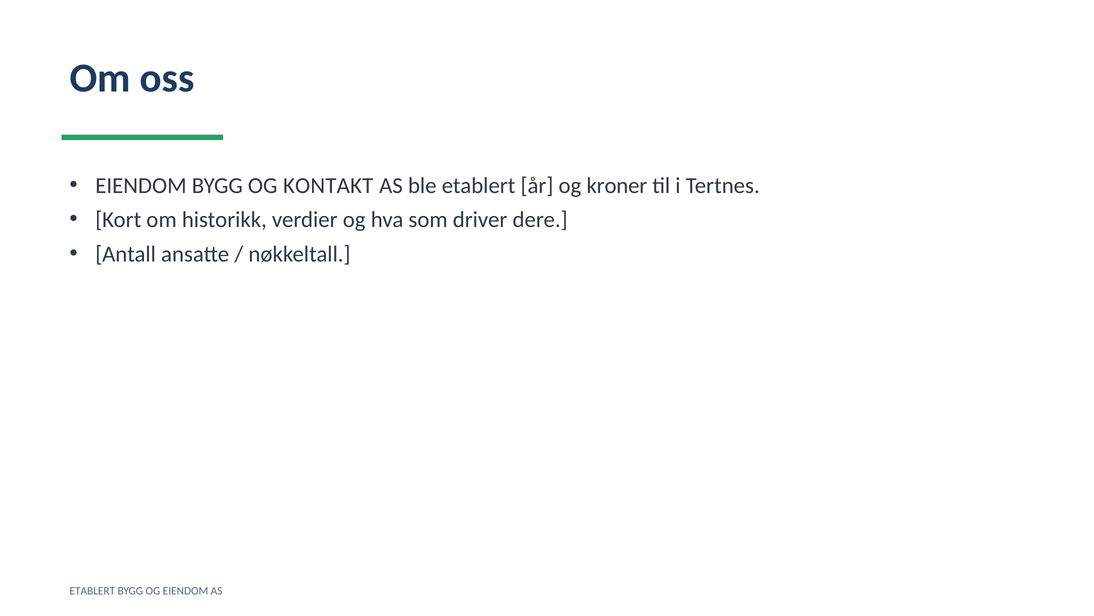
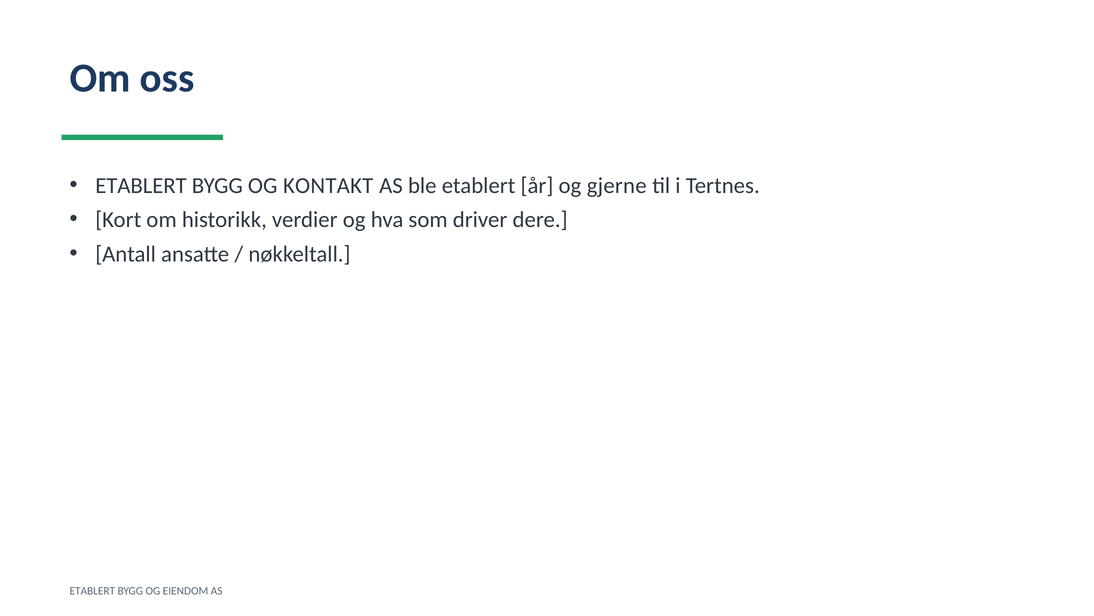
EIENDOM: EIENDOM -> ETABLERT (141, 185)
kroner: kroner -> gjerne (617, 185)
